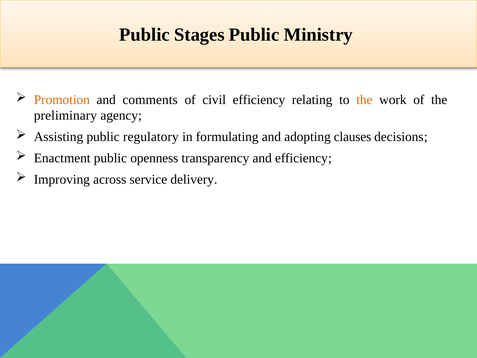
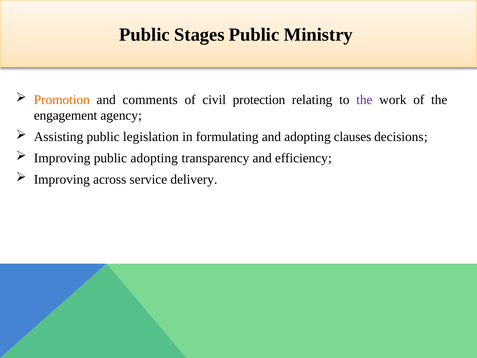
civil efficiency: efficiency -> protection (259, 100)
the colour: orange -> purple (364, 100)
preliminary: preliminary -> engagement (66, 116)
regulatory: regulatory -> legislation (151, 137)
Enactment: Enactment -> Improving (62, 158)
public openness: openness -> adopting (154, 158)
